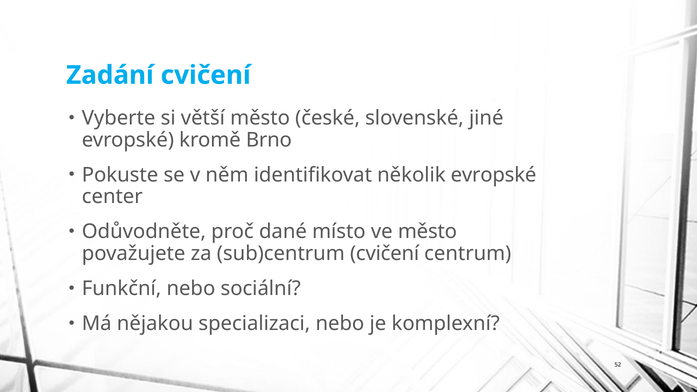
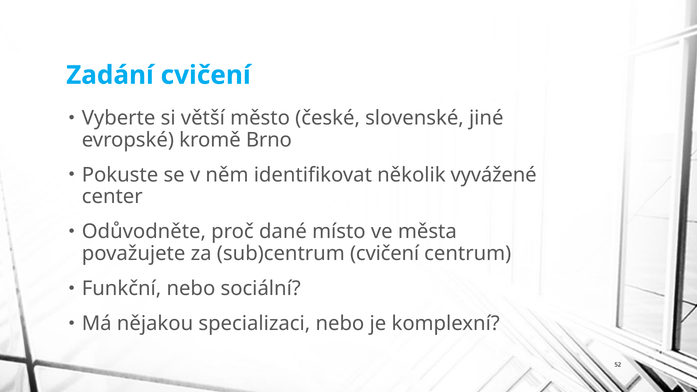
několik evropské: evropské -> vyvážené (494, 175)
ve město: město -> města (427, 232)
